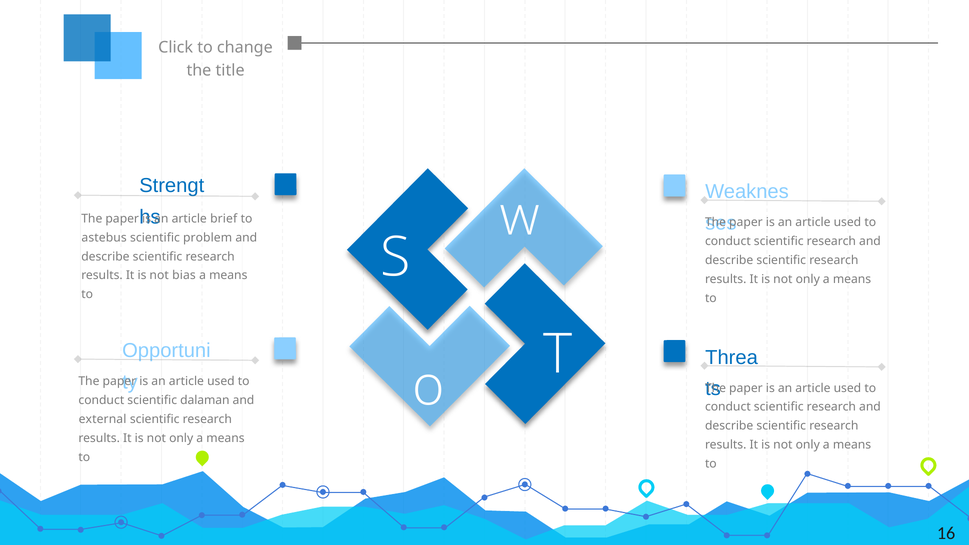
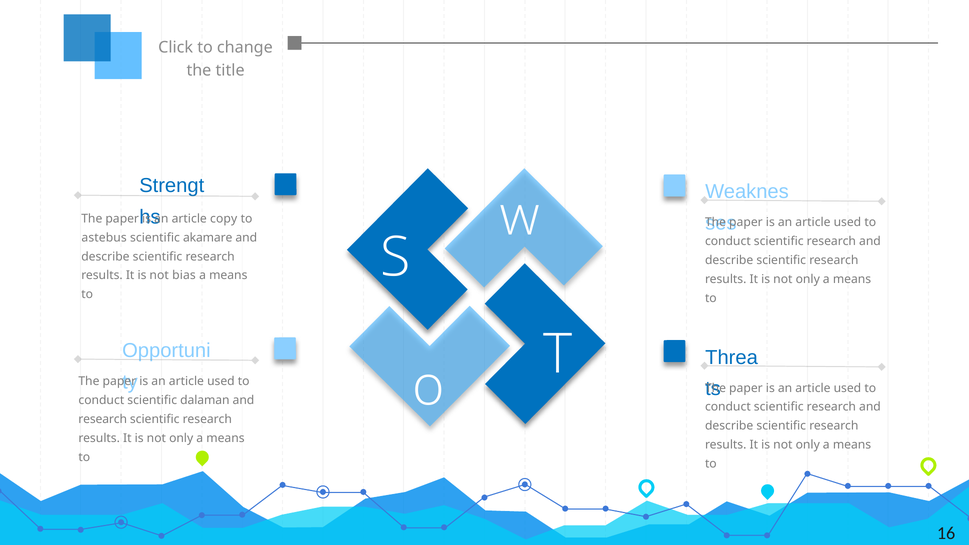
brief: brief -> copy (224, 219)
problem: problem -> akamare (208, 238)
external: external -> research (103, 419)
